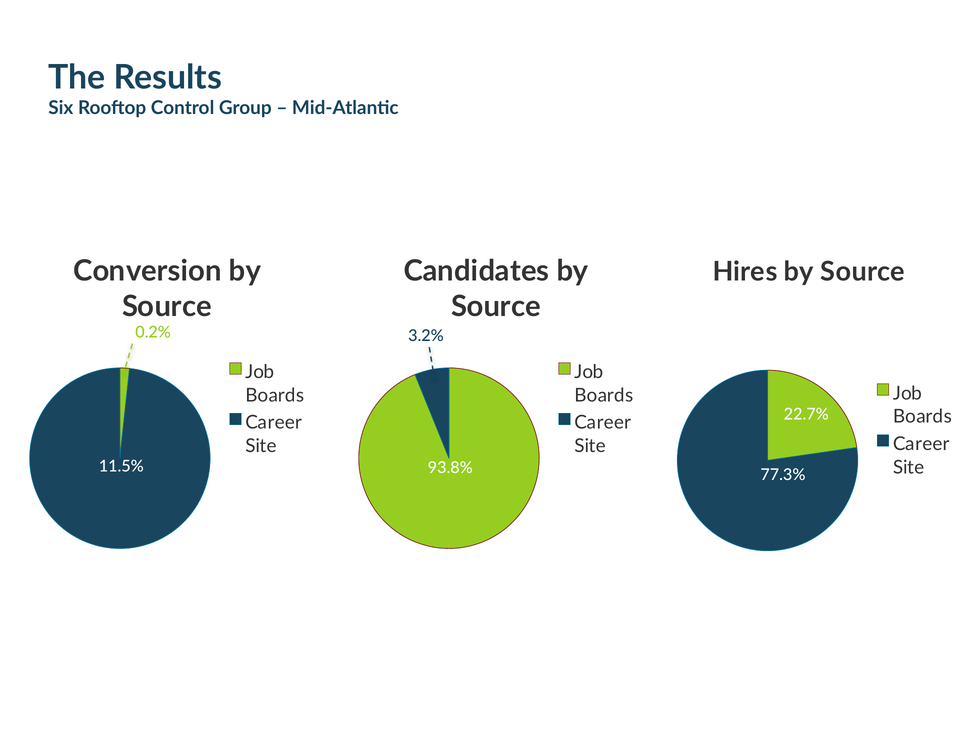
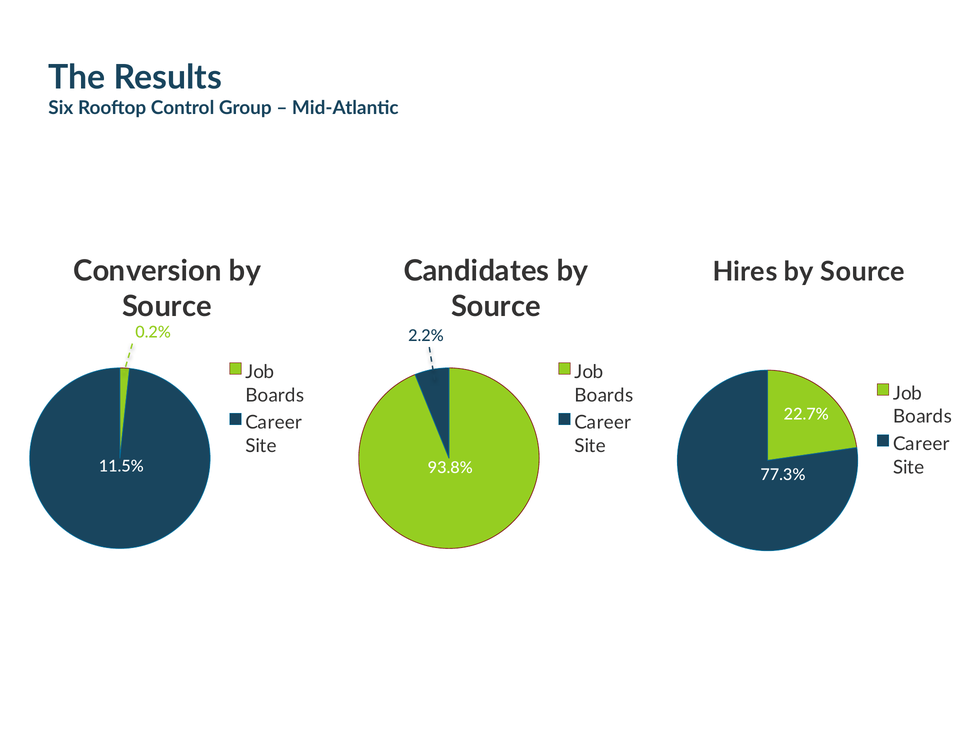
3.2%: 3.2% -> 2.2% (426, 336)
